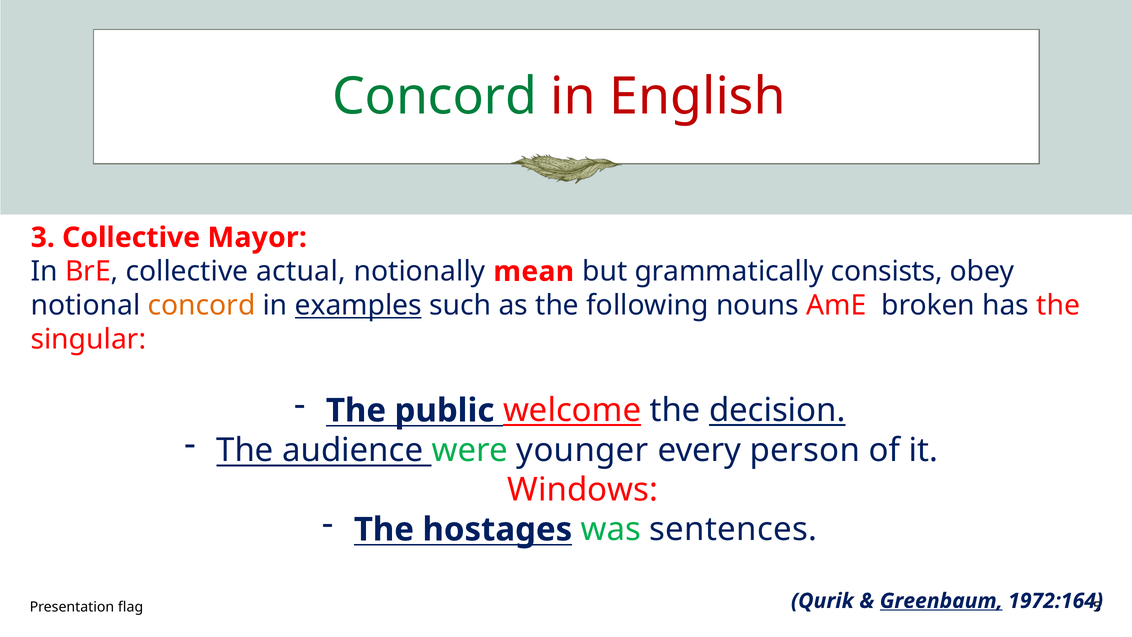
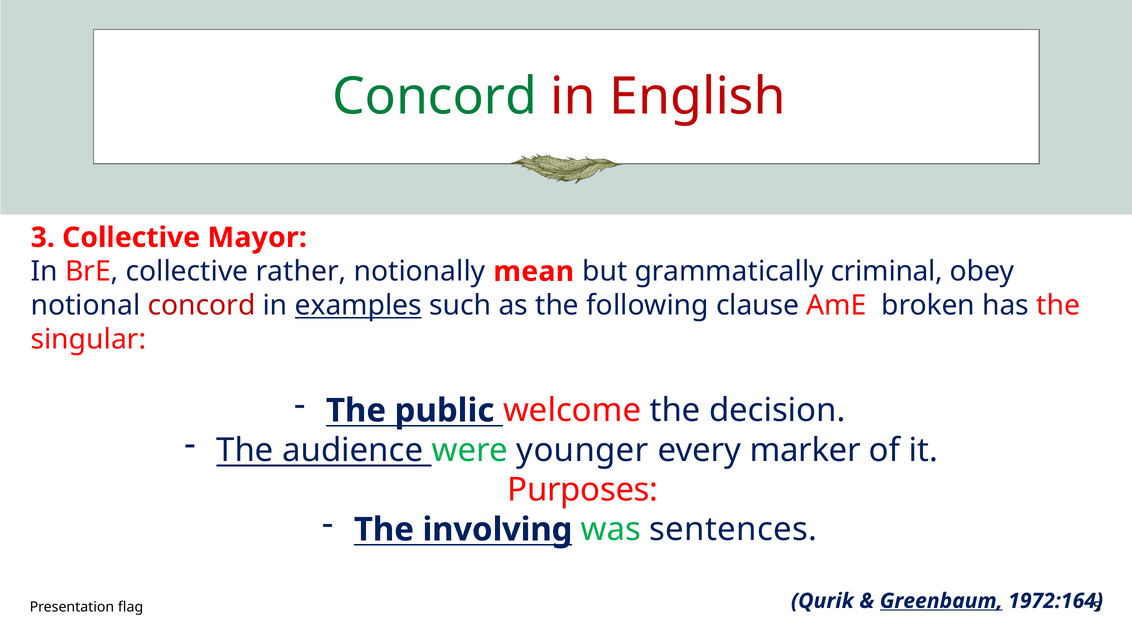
actual: actual -> rather (301, 271)
consists: consists -> criminal (887, 271)
concord colour: orange -> red (202, 305)
nouns: nouns -> clause (758, 305)
welcome underline: present -> none (572, 410)
decision underline: present -> none (777, 410)
person: person -> marker (805, 450)
Windows: Windows -> Purposes (583, 490)
hostages: hostages -> involving (497, 529)
